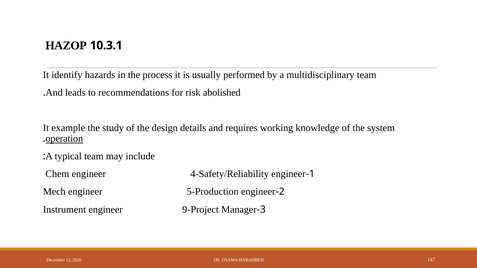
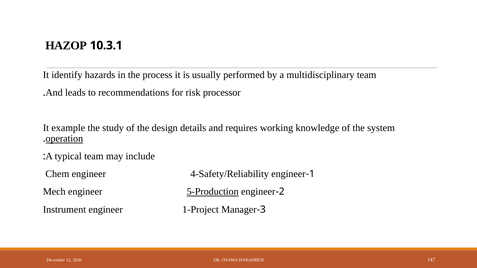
abolished: abolished -> processor (222, 93)
5-Production underline: none -> present (213, 192)
9-Project: 9-Project -> 1-Project (201, 210)
